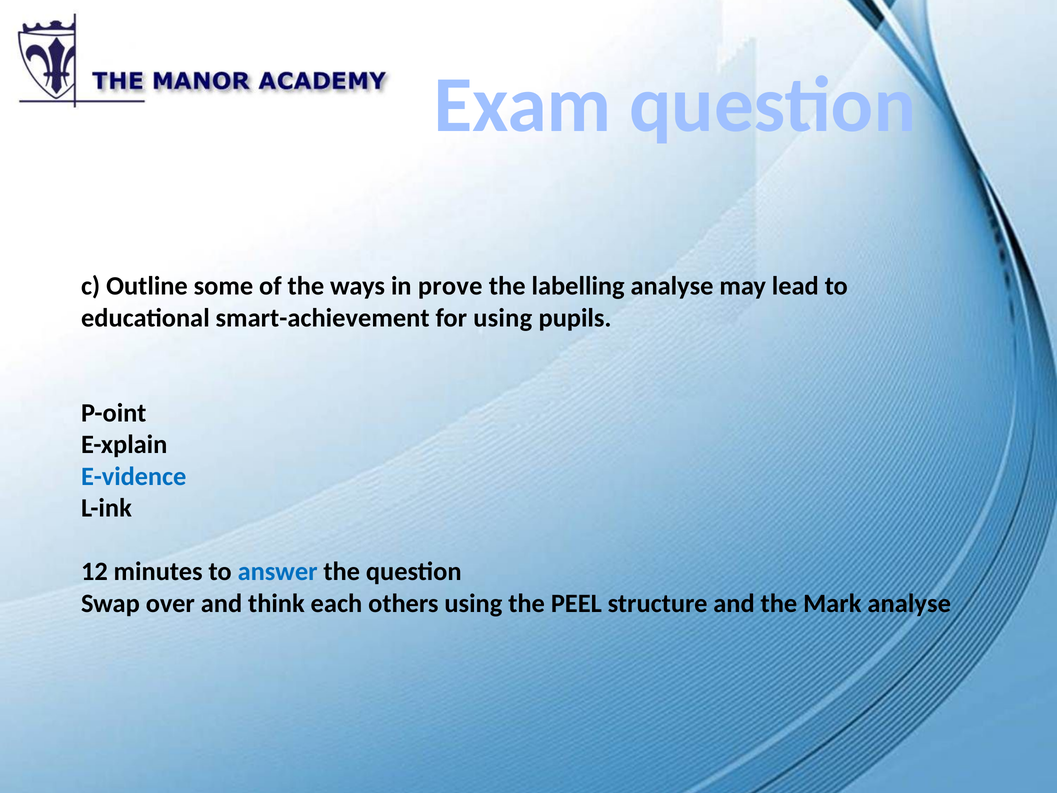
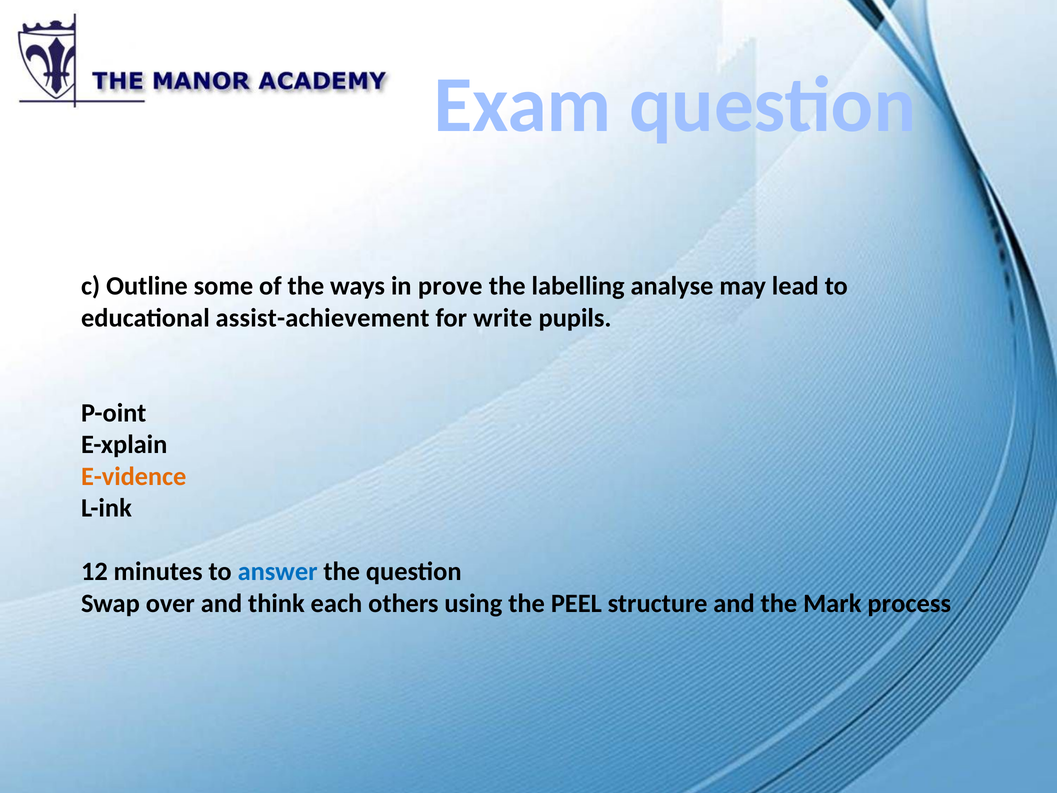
smart-achievement: smart-achievement -> assist-achievement (322, 318)
for using: using -> write (503, 318)
E-vidence colour: blue -> orange (134, 476)
Mark analyse: analyse -> process (909, 603)
